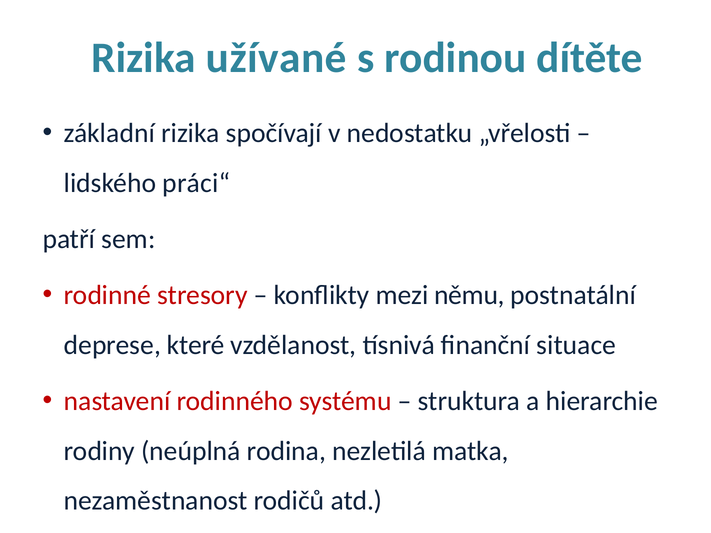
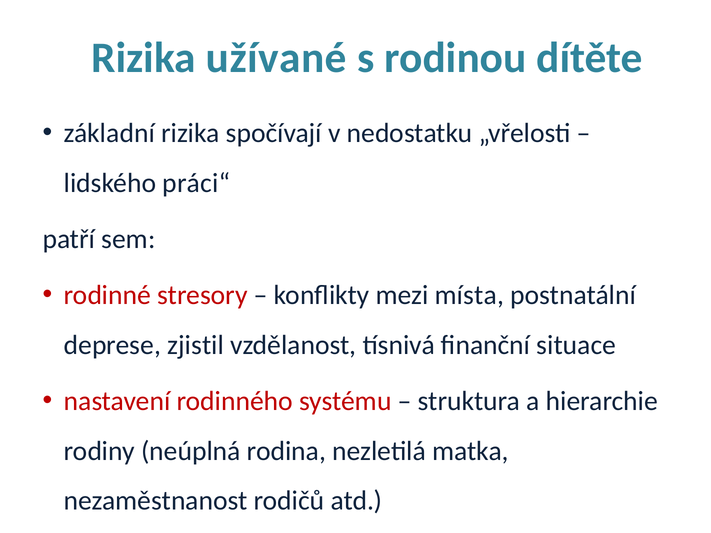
němu: němu -> místa (469, 295)
které: které -> zjistil (196, 345)
